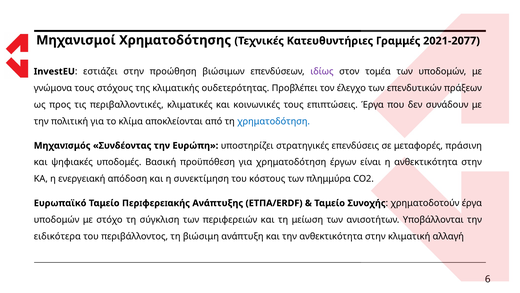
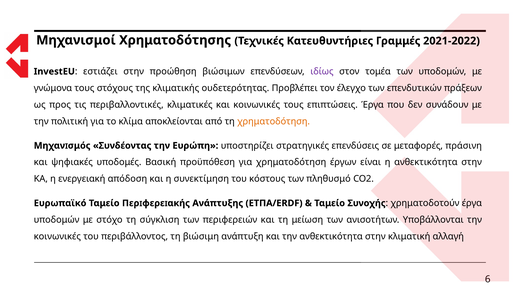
2021-2077: 2021-2077 -> 2021-2022 (452, 41)
χρηματοδότηση colour: blue -> orange (274, 121)
πλημμύρα: πλημμύρα -> πληθυσμό (329, 179)
ειδικότερα: ειδικότερα -> κοινωνικές (57, 236)
